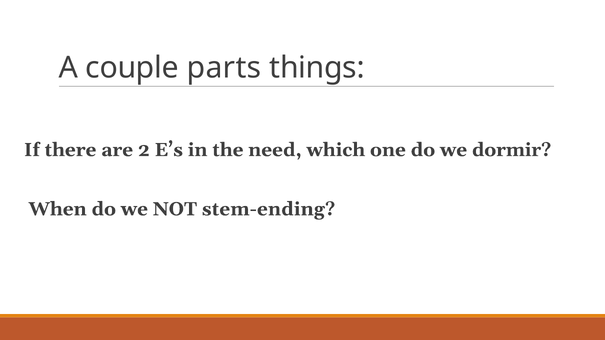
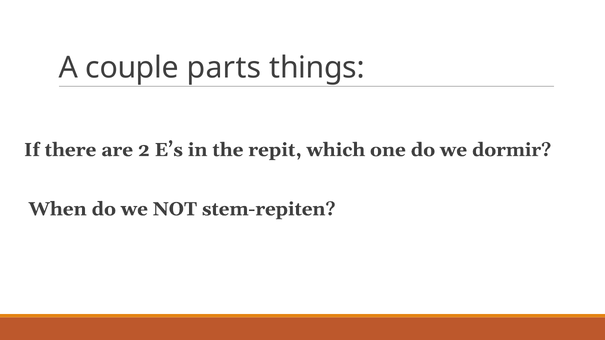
need: need -> repit (275, 150)
stem-ending: stem-ending -> stem-repiten (269, 209)
